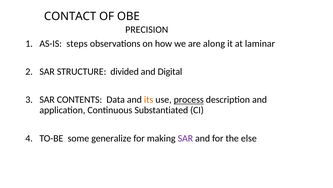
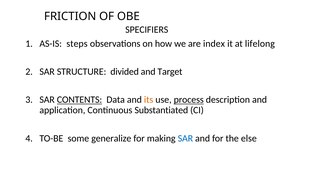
CONTACT: CONTACT -> FRICTION (70, 16)
PRECISION: PRECISION -> SPECIFIERS (147, 30)
along: along -> index (214, 44)
laminar: laminar -> lifelong (260, 44)
Digital: Digital -> Target (170, 71)
CONTENTS underline: none -> present (80, 99)
SAR colour: purple -> blue (185, 138)
